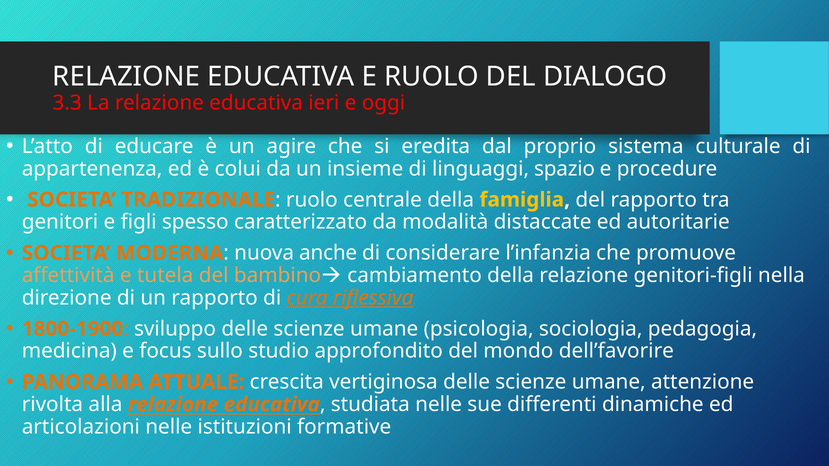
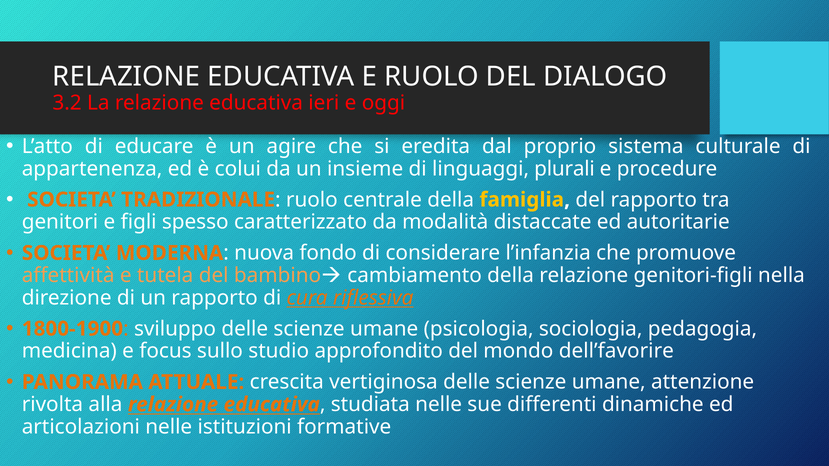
3.3: 3.3 -> 3.2 (67, 103)
spazio: spazio -> plurali (565, 169)
anche: anche -> fondo (328, 253)
